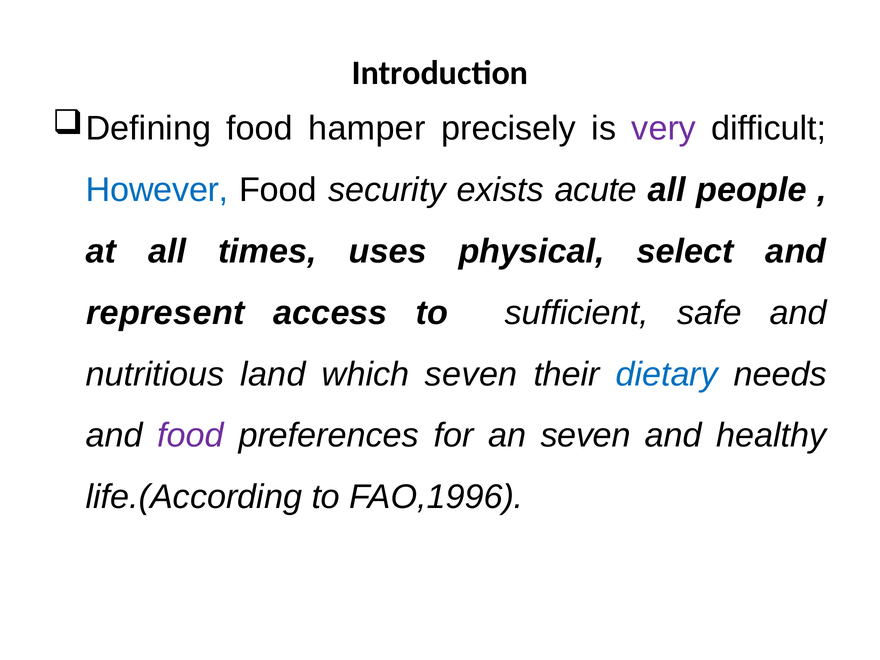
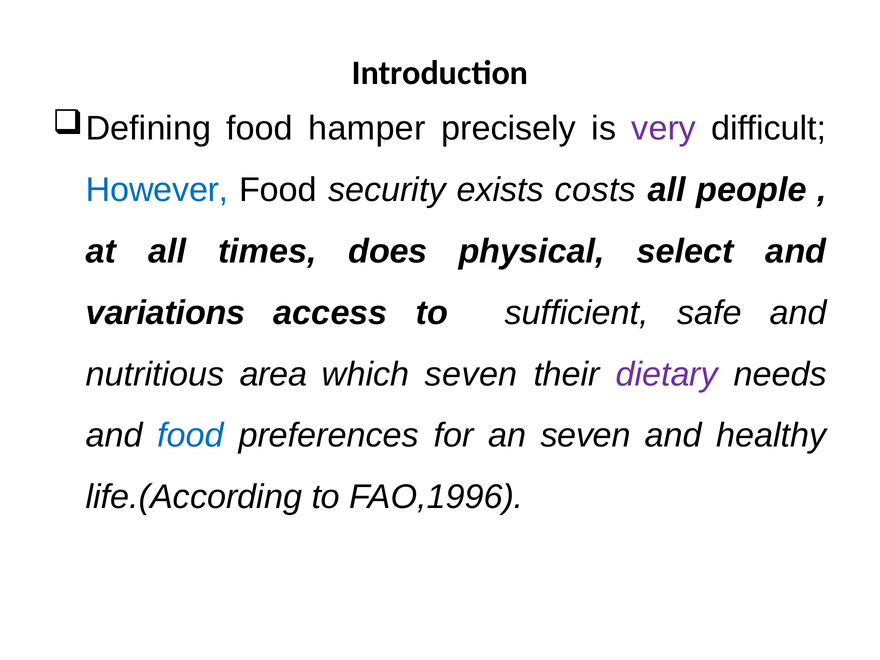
acute: acute -> costs (595, 190)
uses: uses -> does (388, 251)
represent: represent -> variations (166, 313)
land: land -> area (273, 374)
dietary colour: blue -> purple (667, 374)
food colour: purple -> blue (191, 436)
